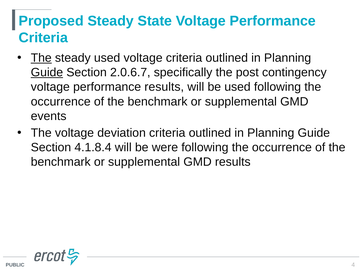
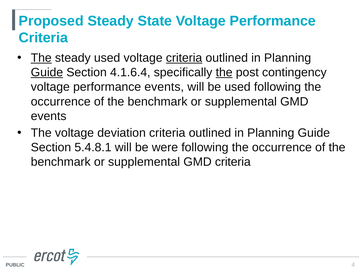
criteria underline: none -> present (184, 58)
2.0.6.7: 2.0.6.7 -> 4.1.6.4 (130, 73)
the underline: none -> present (224, 73)
performance results: results -> events (164, 87)
4.1.8.4: 4.1.8.4 -> 5.4.8.1 (93, 148)
GMD results: results -> criteria (233, 162)
